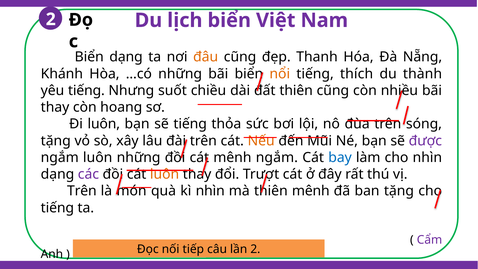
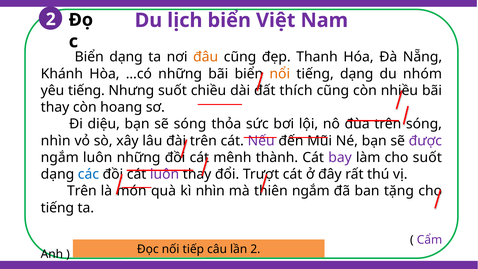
tiếng thích: thích -> dạng (357, 74)
thành: thành -> nhóm (423, 74)
thiên: thiên -> thích (296, 90)
Đi luôn: luôn -> diệu (104, 124)
sẽ tiếng: tiếng -> sóng (190, 124)
tặng: tặng -> nhìn (56, 141)
Nếu colour: orange -> purple (261, 141)
mênh ngắm: ngắm -> thành (277, 157)
bay colour: blue -> purple (340, 157)
cho nhìn: nhìn -> suốt (427, 157)
các colour: purple -> blue (88, 174)
luôn colour: orange -> purple (165, 174)
mênh: mênh -> ngắm (311, 191)
